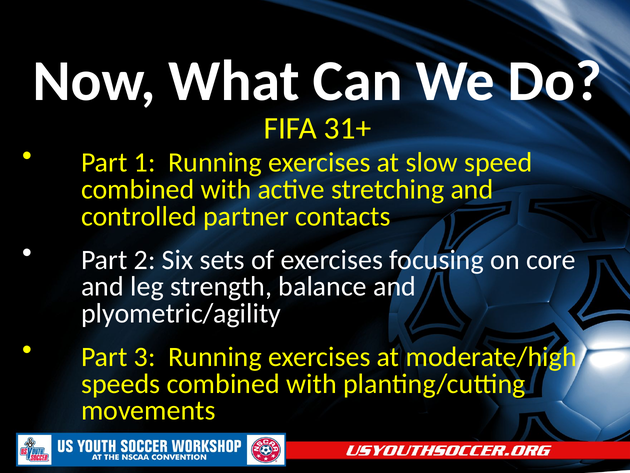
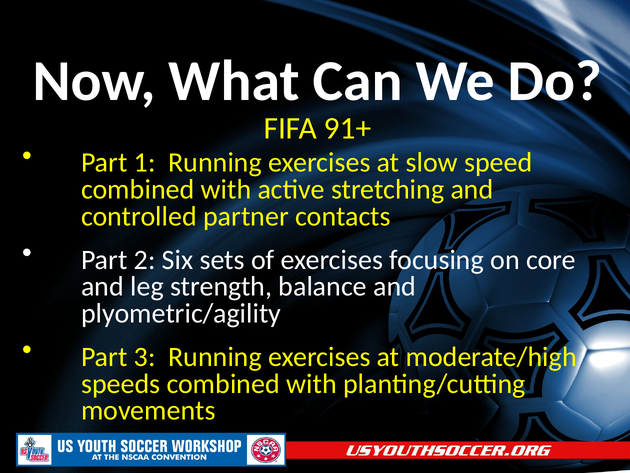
31+: 31+ -> 91+ (348, 128)
